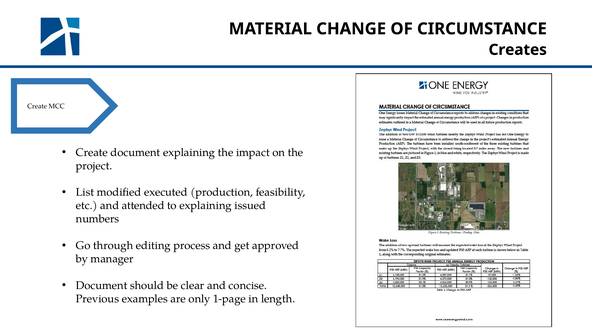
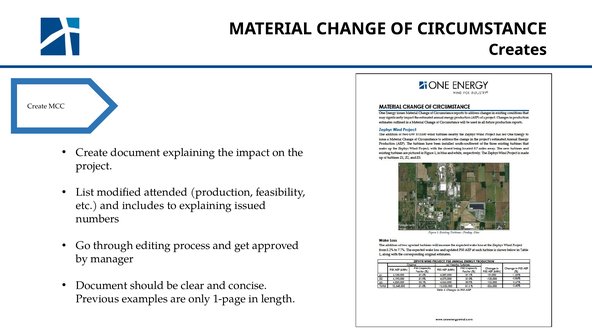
executed: executed -> attended (166, 192)
attended: attended -> includes (143, 206)
